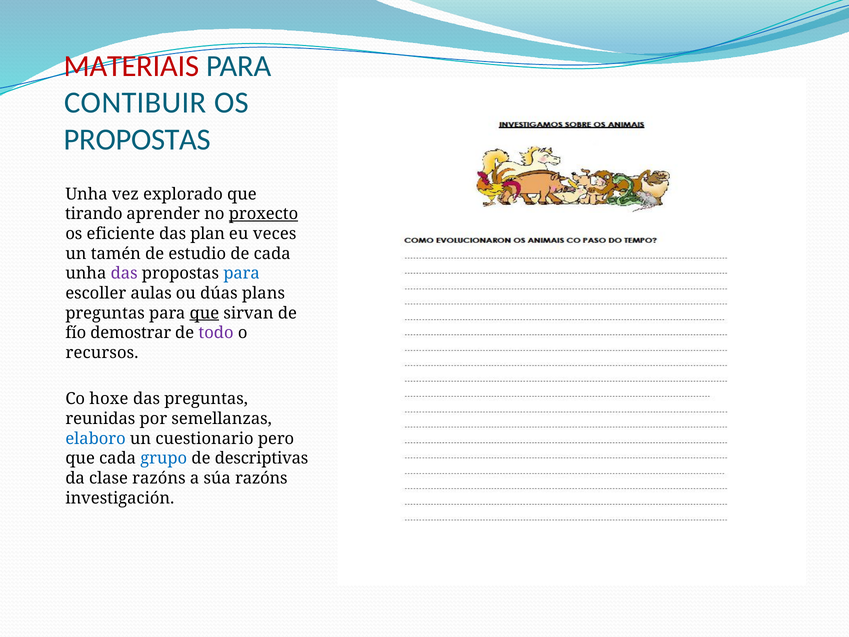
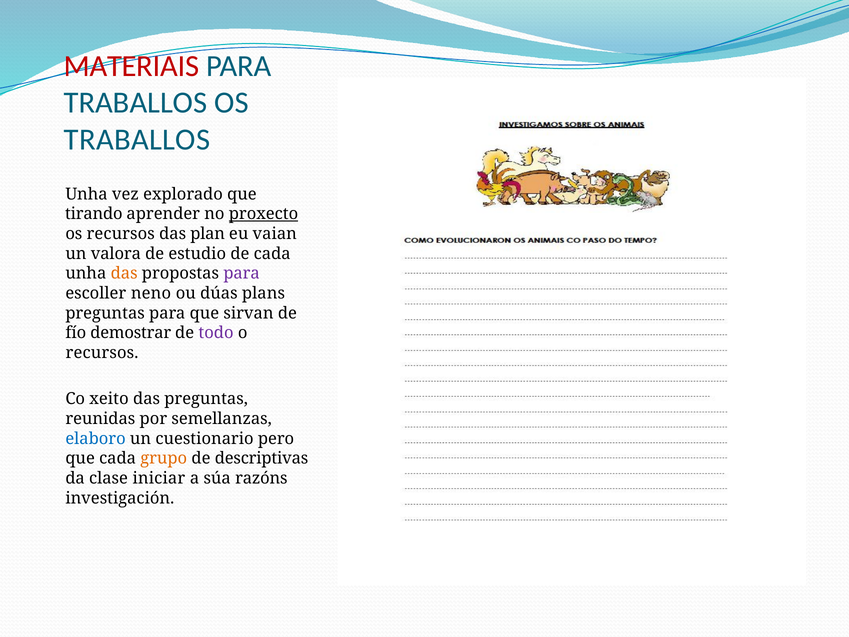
CONTIBUIR: CONTIBUIR -> TRABALLOS (135, 103)
PROPOSTAS: PROPOSTAS -> TRABALLOS (137, 139)
os eficiente: eficiente -> recursos (121, 234)
veces: veces -> vaian (275, 234)
tamén: tamén -> valora (116, 253)
das colour: purple -> orange (124, 273)
para colour: blue -> purple (242, 273)
aulas: aulas -> neno (151, 293)
que underline: present -> none (204, 313)
hoxe: hoxe -> xeito (109, 399)
grupo colour: blue -> orange (164, 458)
clase razóns: razóns -> iniciar (159, 478)
